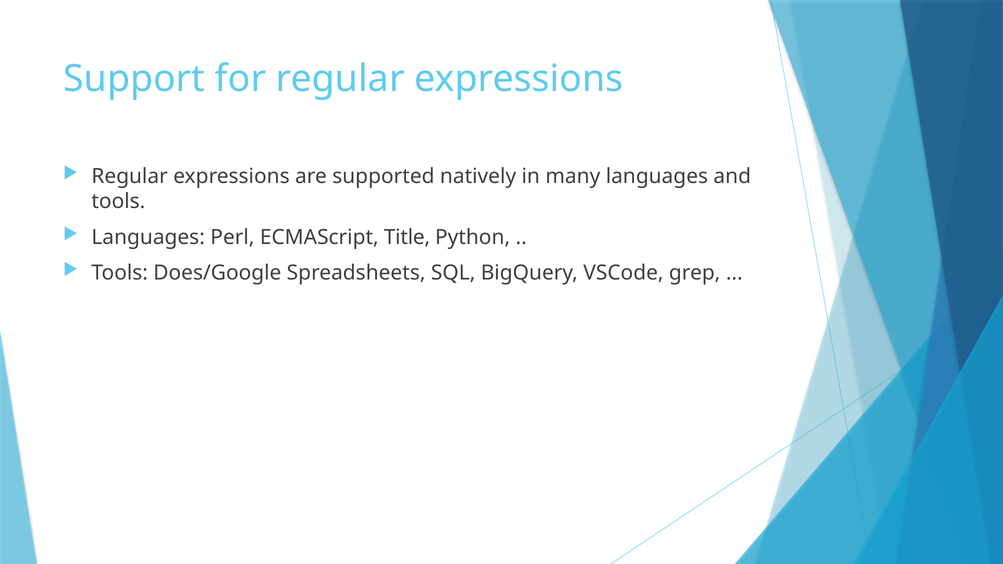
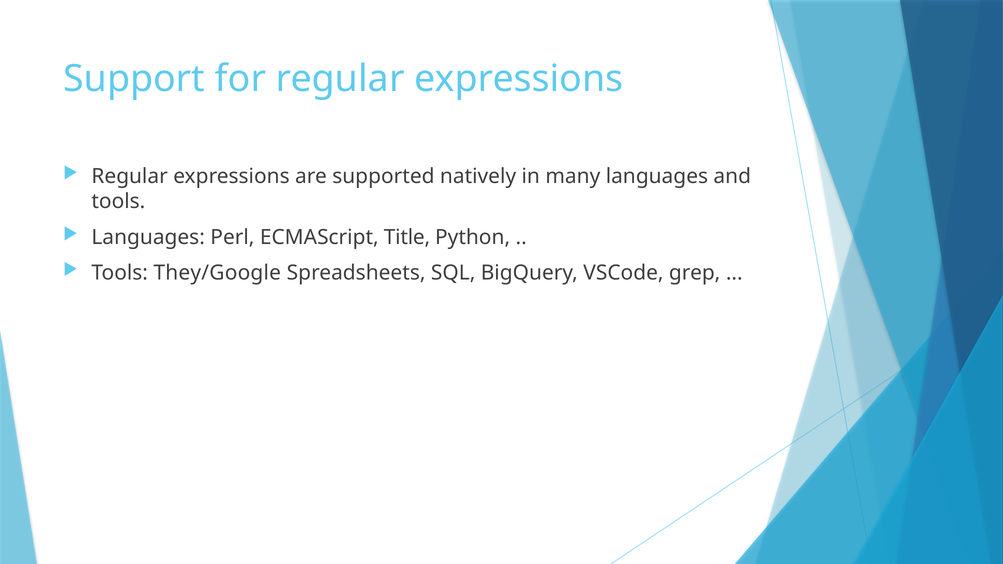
Does/Google: Does/Google -> They/Google (217, 273)
